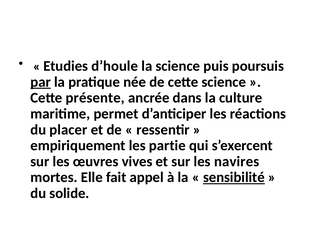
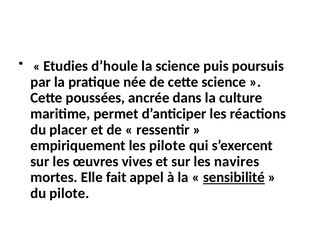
par underline: present -> none (41, 82)
présente: présente -> poussées (95, 98)
les partie: partie -> pilote (167, 146)
du solide: solide -> pilote (69, 193)
